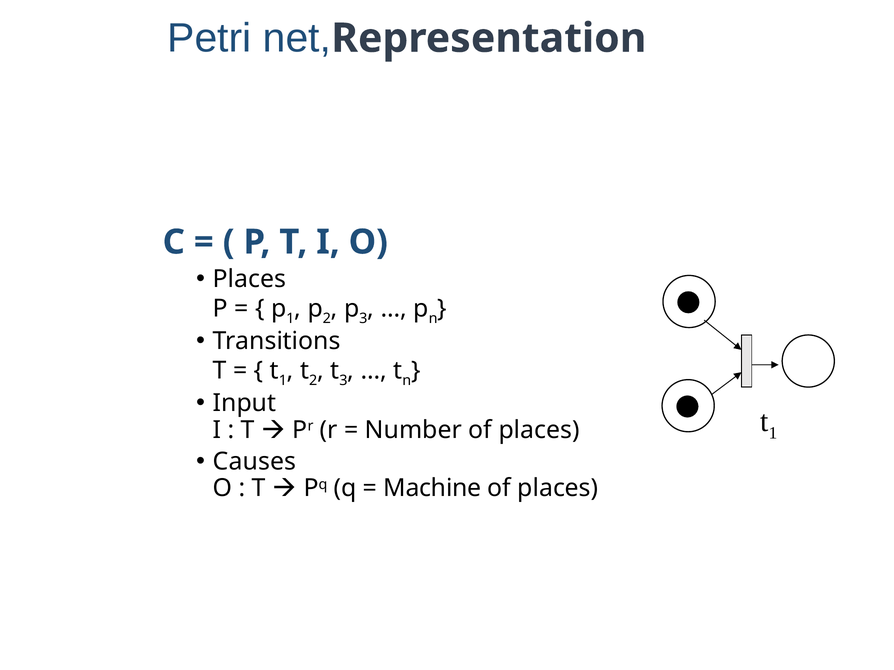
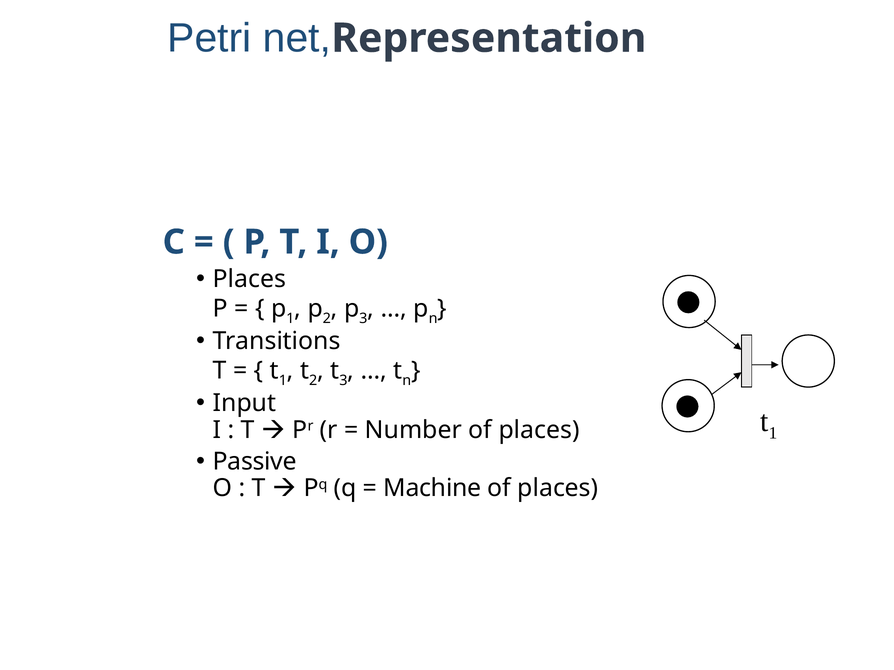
Causes: Causes -> Passive (255, 462)
